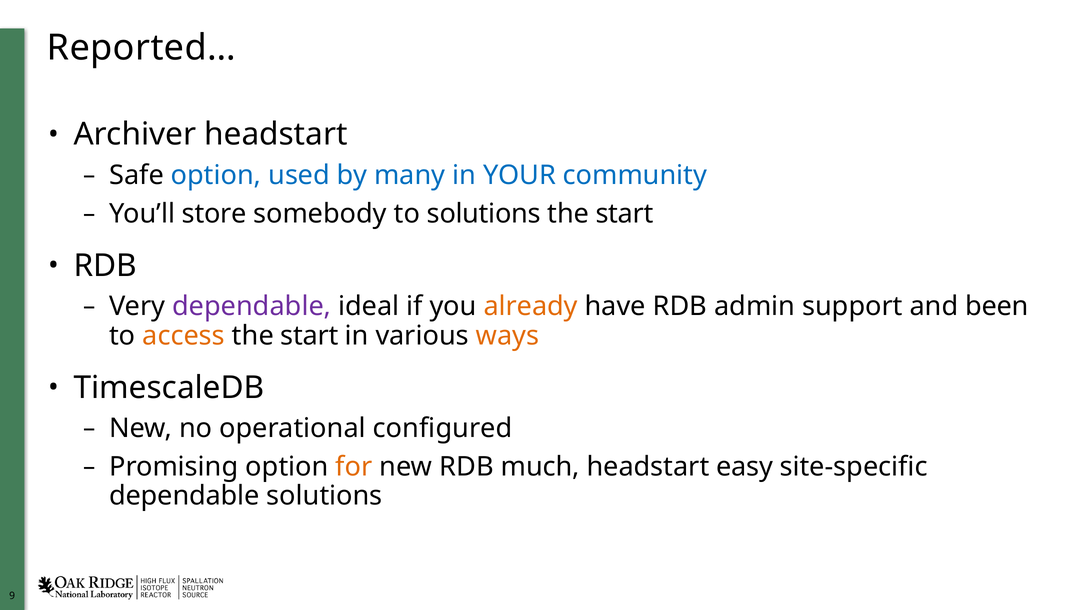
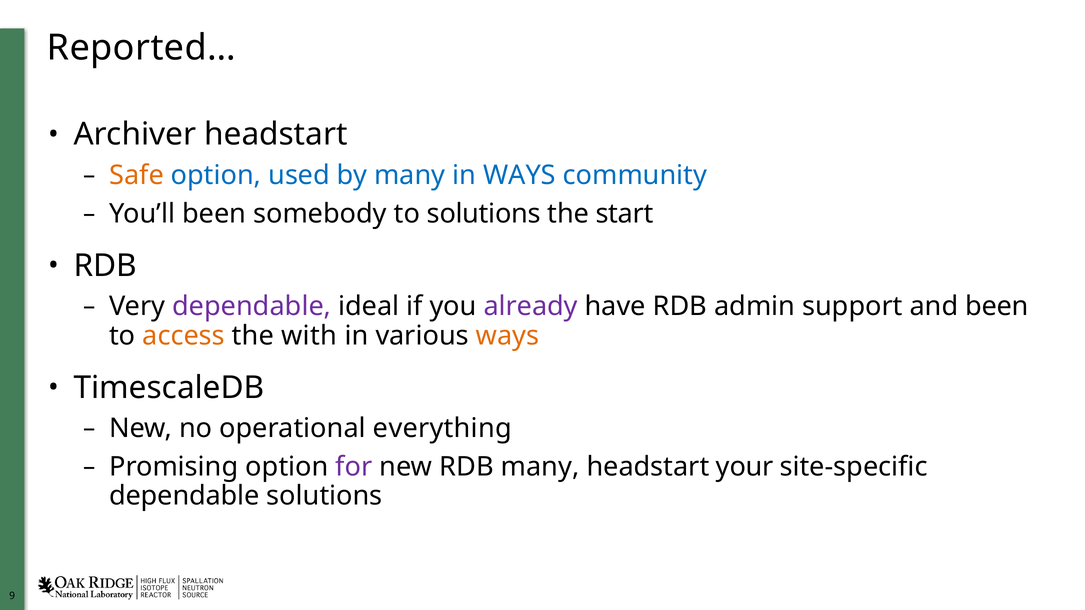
Safe colour: black -> orange (137, 175)
in YOUR: YOUR -> WAYS (519, 175)
You’ll store: store -> been (214, 214)
already colour: orange -> purple (531, 307)
start: start -> with (309, 336)
configured: configured -> everything (442, 429)
for colour: orange -> purple (354, 467)
RDB much: much -> many (540, 467)
easy: easy -> your (745, 467)
